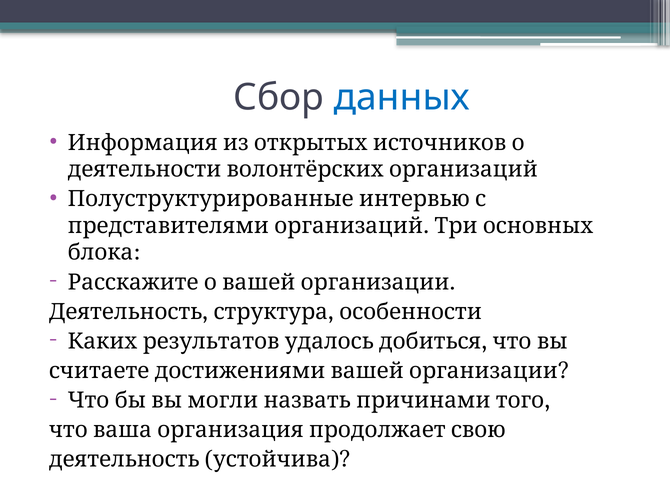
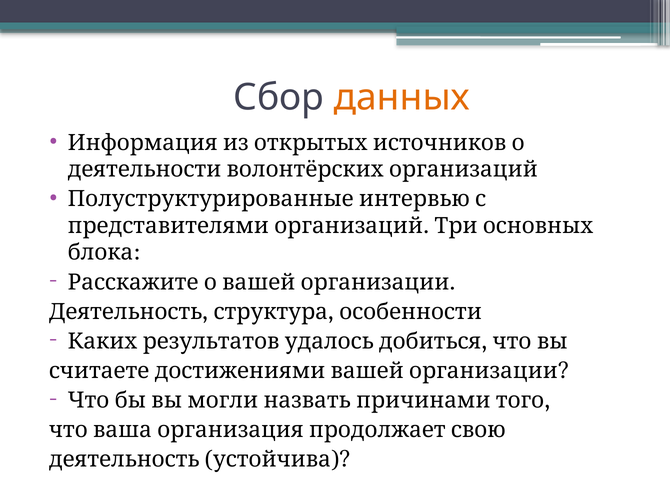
данных colour: blue -> orange (402, 98)
